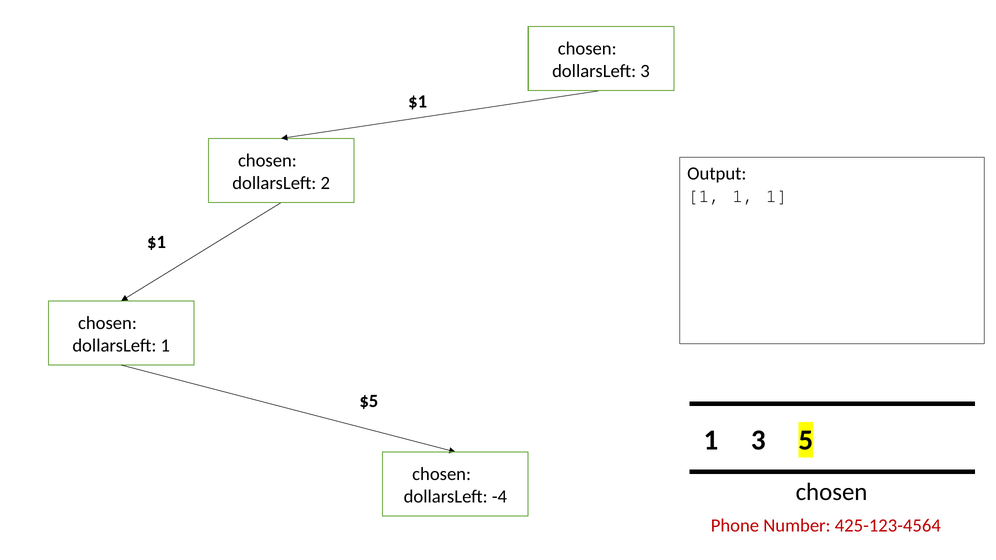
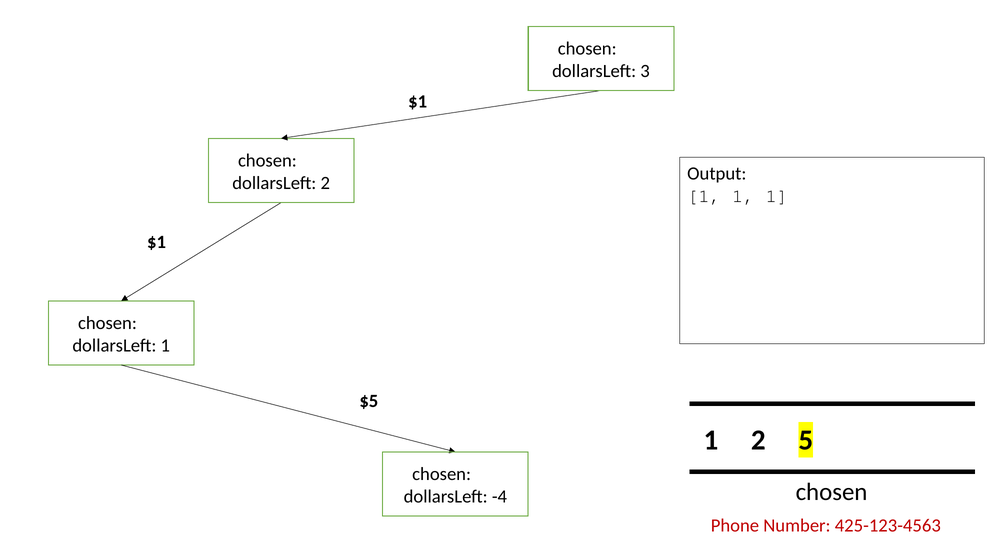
1 3: 3 -> 2 (758, 440)
425-123-4564: 425-123-4564 -> 425-123-4563 (888, 526)
